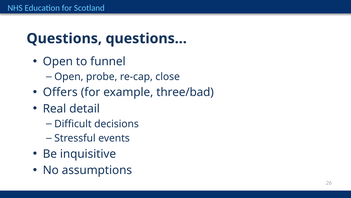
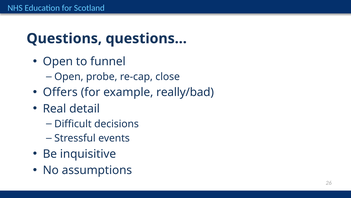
three/bad: three/bad -> really/bad (185, 92)
